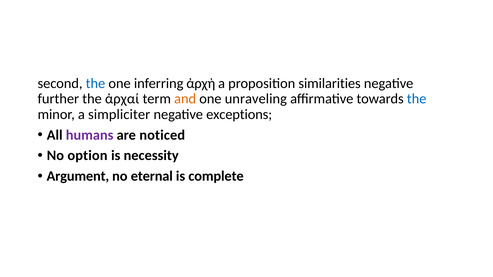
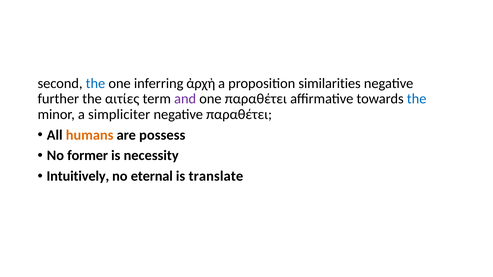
ἀρχαί: ἀρχαί -> αιτίες (122, 99)
and colour: orange -> purple (185, 99)
one unraveling: unraveling -> παραθέτει (256, 99)
negative exceptions: exceptions -> παραθέτει (239, 114)
humans colour: purple -> orange (90, 135)
noticed: noticed -> possess (162, 135)
option: option -> former (88, 156)
Argument: Argument -> Intuitively (78, 176)
complete: complete -> translate (216, 176)
